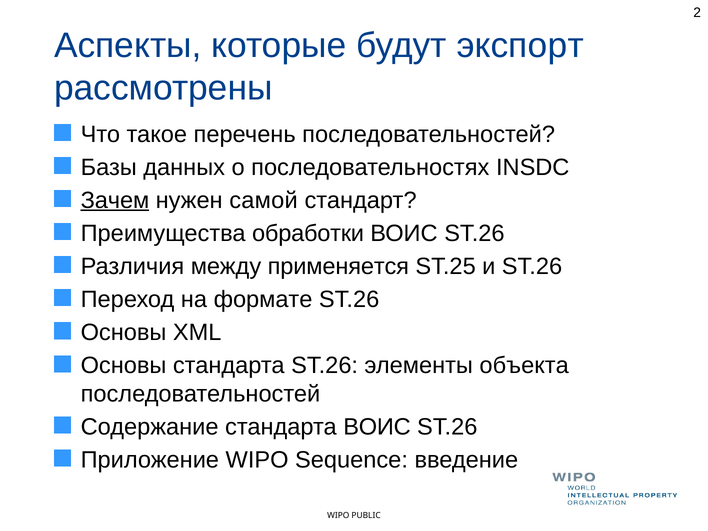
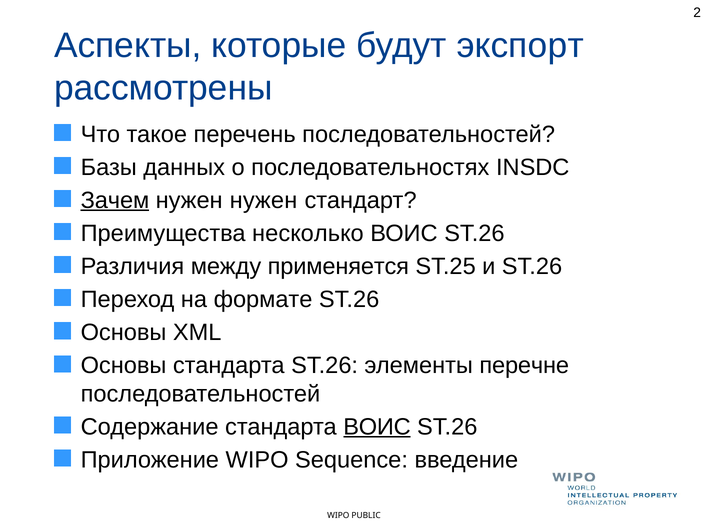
нужен самой: самой -> нужен (263, 200)
обработки: обработки -> несколько (308, 233)
объекта: объекта -> перечне (524, 365)
ВОИС underline: none -> present (377, 427)
